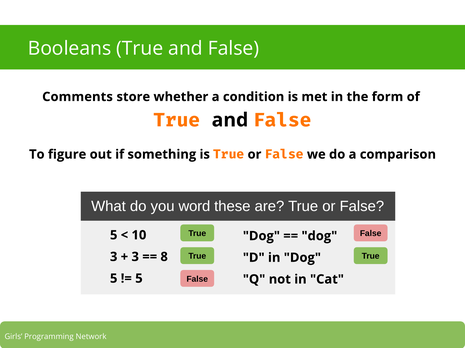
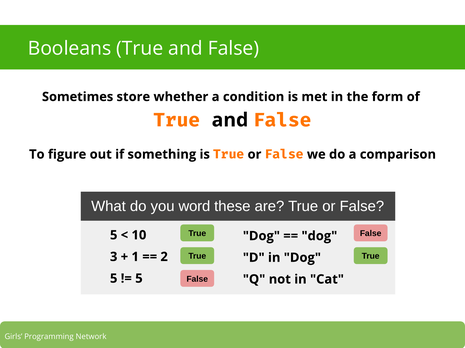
Comments: Comments -> Sometimes (78, 97)
3: 3 -> 1 (135, 257)
8: 8 -> 2 (164, 257)
